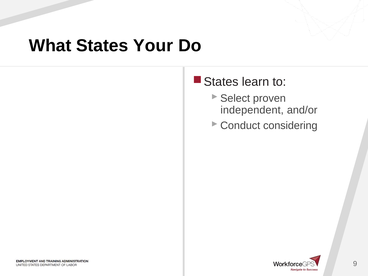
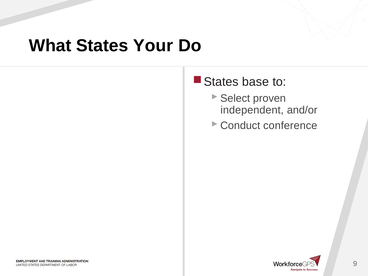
learn: learn -> base (255, 82)
considering: considering -> conference (290, 126)
